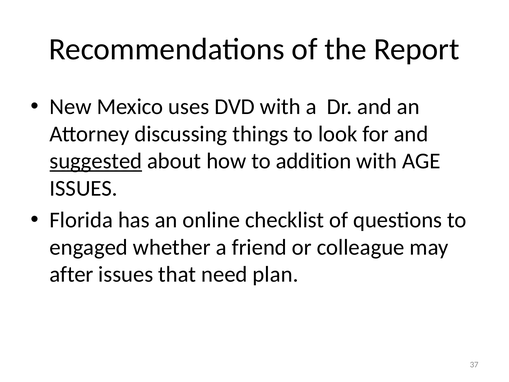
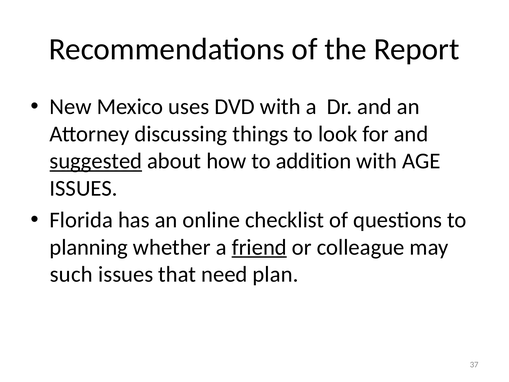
engaged: engaged -> planning (89, 247)
friend underline: none -> present (259, 247)
after: after -> such (71, 274)
